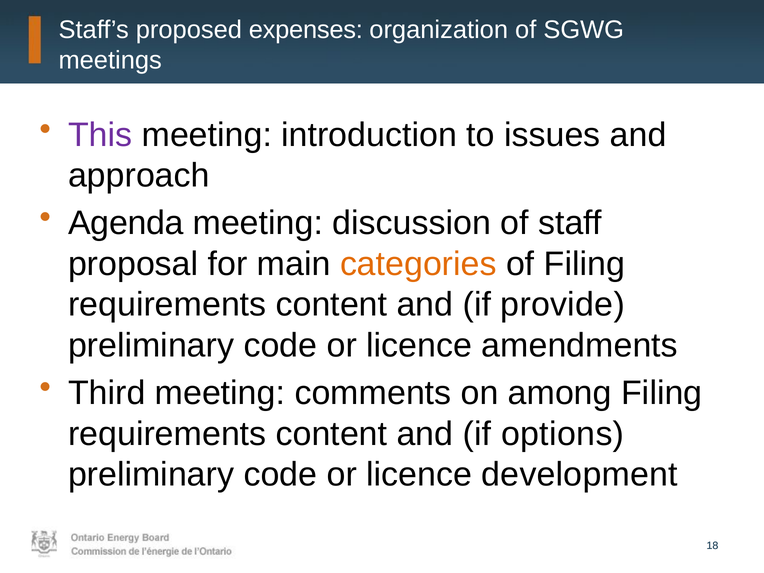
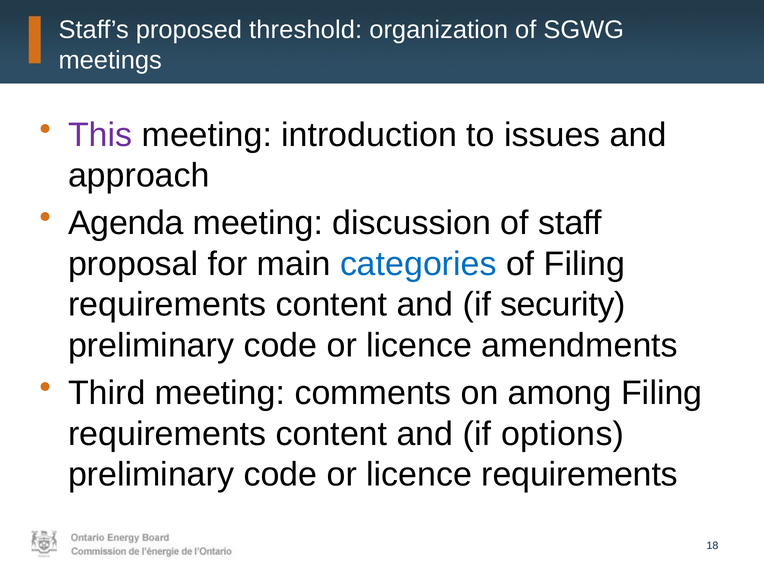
expenses: expenses -> threshold (306, 30)
categories colour: orange -> blue (418, 264)
provide: provide -> security (563, 305)
licence development: development -> requirements (580, 475)
